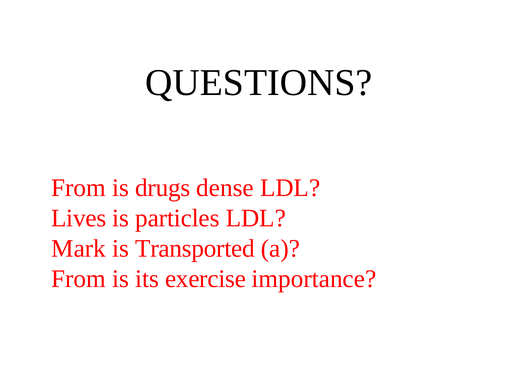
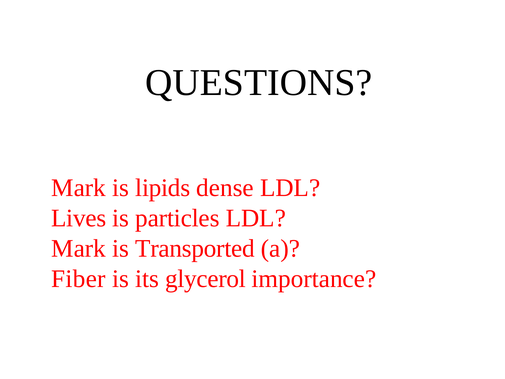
From: From -> Mark (79, 188)
drugs: drugs -> lipids (163, 188)
From: From -> Fiber (78, 279)
exercise: exercise -> glycerol (205, 279)
